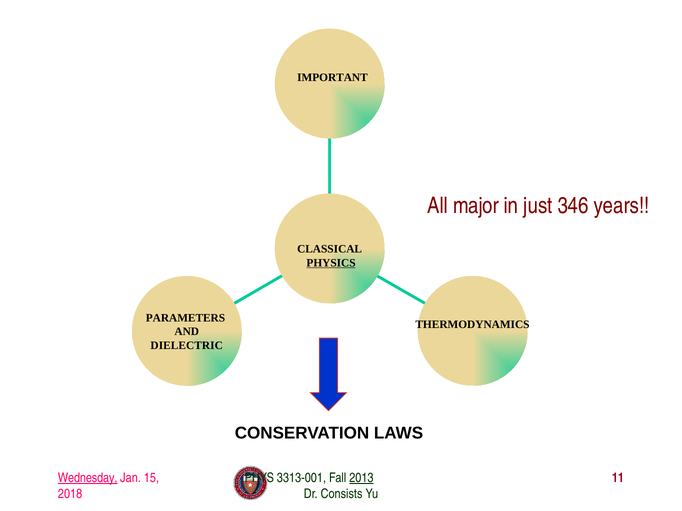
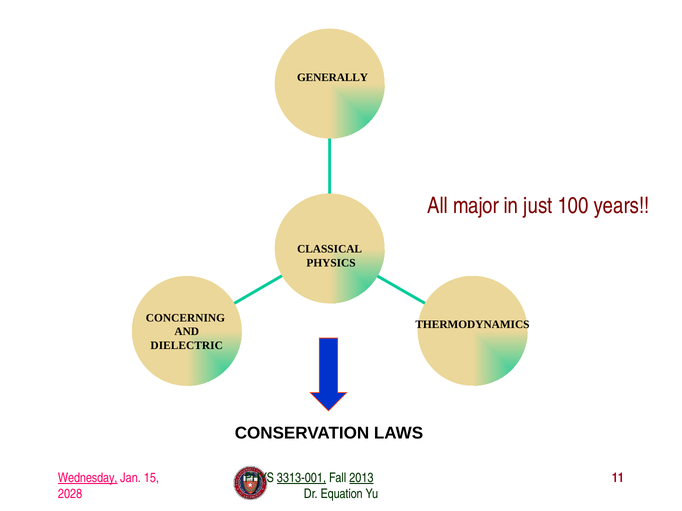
IMPORTANT: IMPORTANT -> GENERALLY (333, 78)
346: 346 -> 100 (573, 206)
PHYSICS underline: present -> none (331, 263)
PARAMETERS: PARAMETERS -> CONCERNING (185, 318)
3313-001 underline: none -> present (301, 478)
2018: 2018 -> 2028 (70, 494)
Consists: Consists -> Equation (342, 494)
